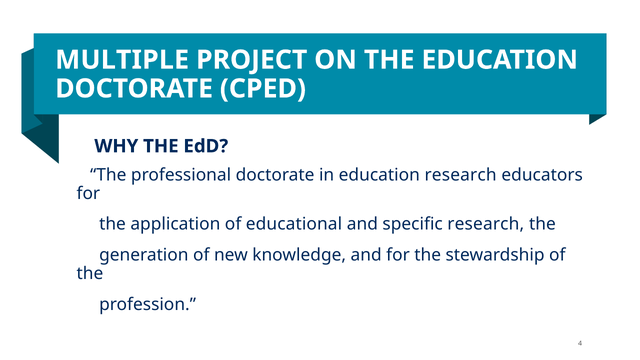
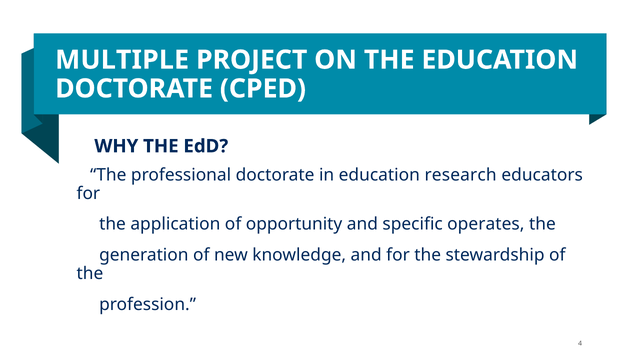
educational: educational -> opportunity (294, 224)
specific research: research -> operates (486, 224)
